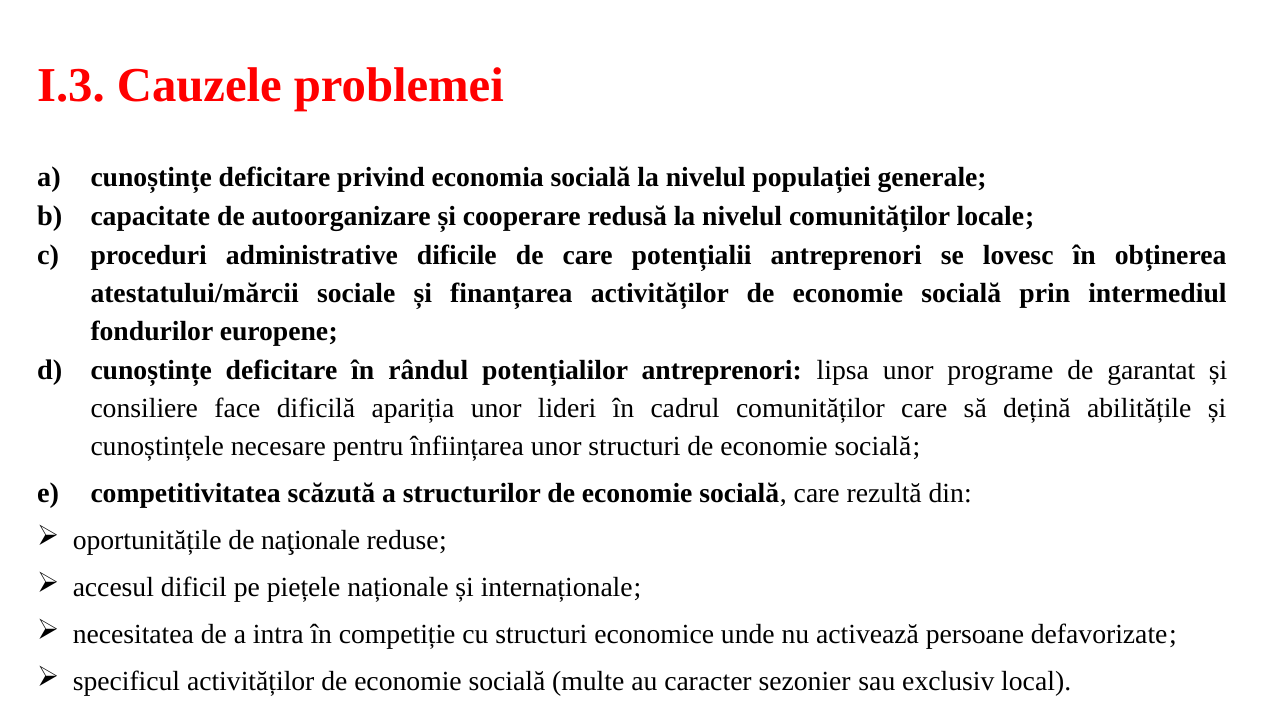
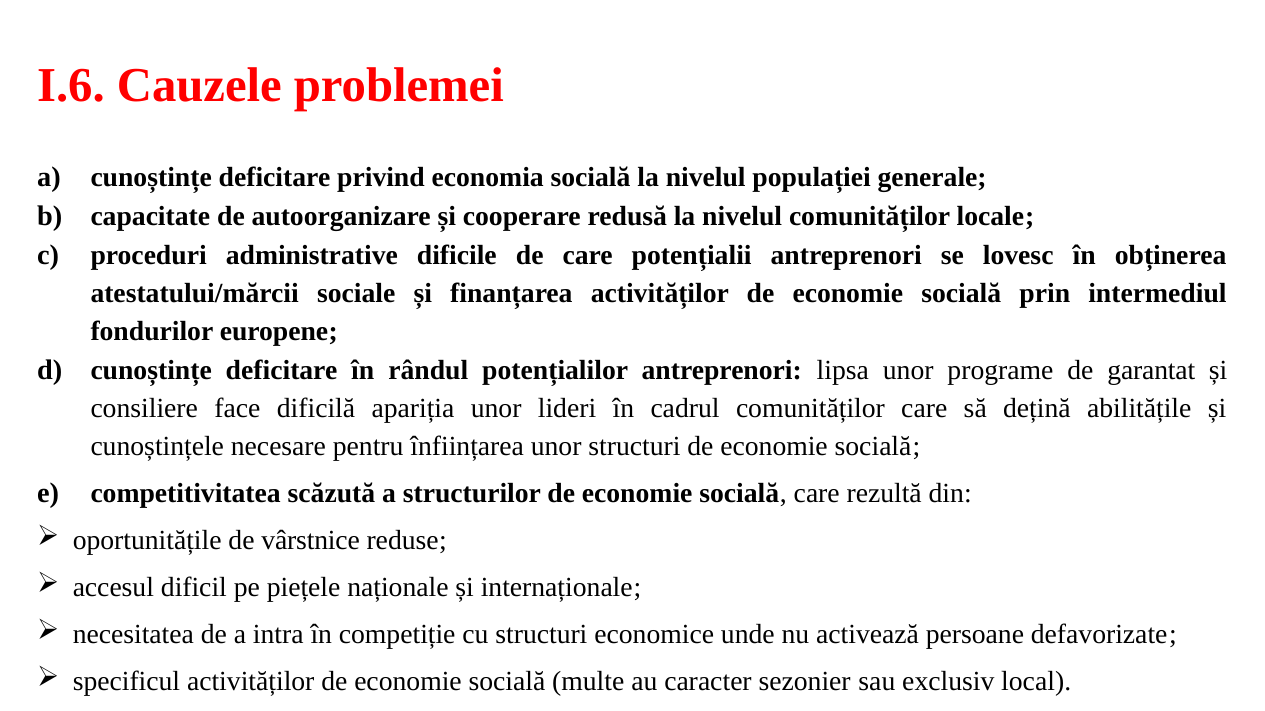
I.3: I.3 -> I.6 (71, 86)
naţionale: naţionale -> vârstnice (311, 541)
